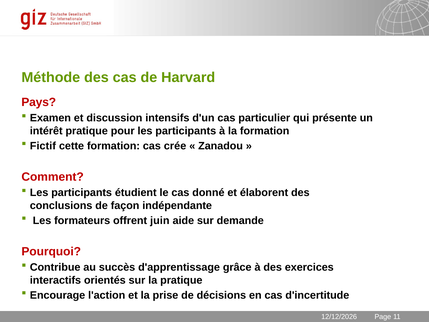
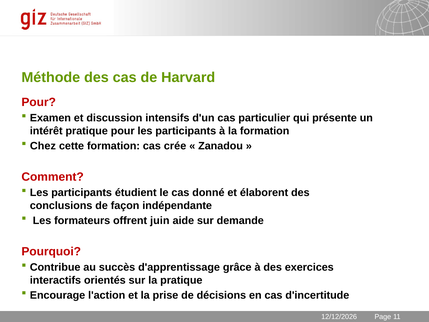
Pays: Pays -> Pour (39, 102)
Fictif: Fictif -> Chez (43, 146)
